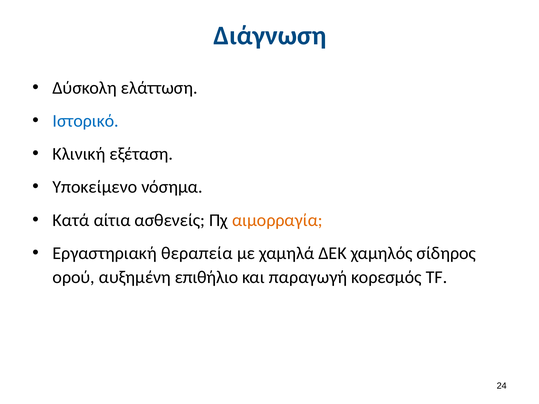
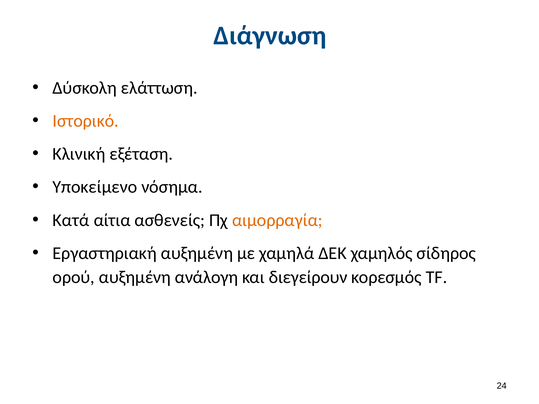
Ιστορικό colour: blue -> orange (86, 121)
Εργαστηριακή θεραπεία: θεραπεία -> αυξημένη (197, 253)
επιθήλιο: επιθήλιο -> ανάλογη (207, 277)
παραγωγή: παραγωγή -> διεγείρουν (308, 277)
